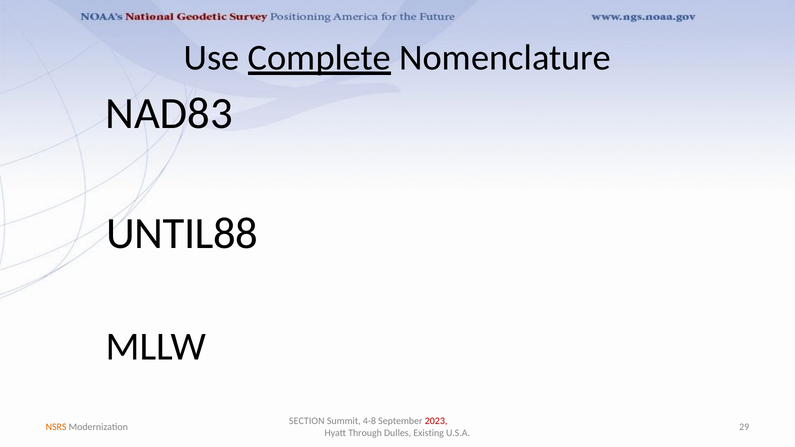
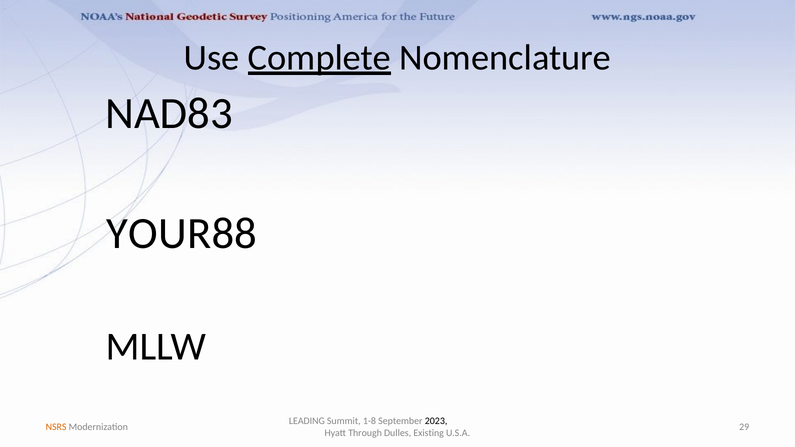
UNTIL88: UNTIL88 -> YOUR88 (182, 233)
SECTION: SECTION -> LEADING (307, 421)
4-8: 4-8 -> 1-8 (369, 421)
2023 colour: red -> black (436, 421)
